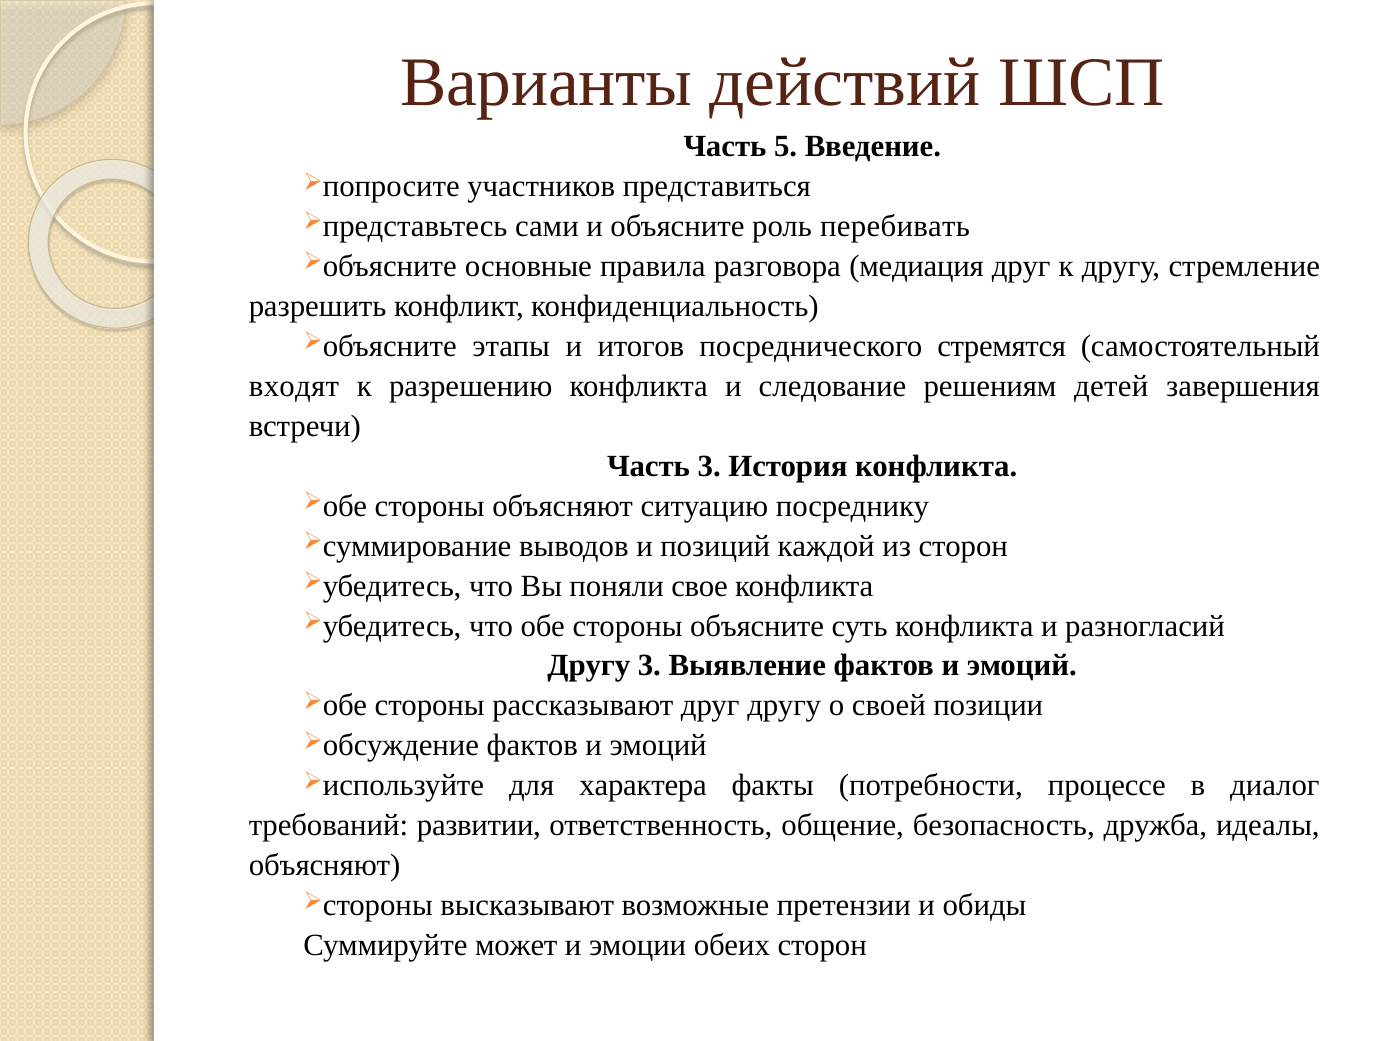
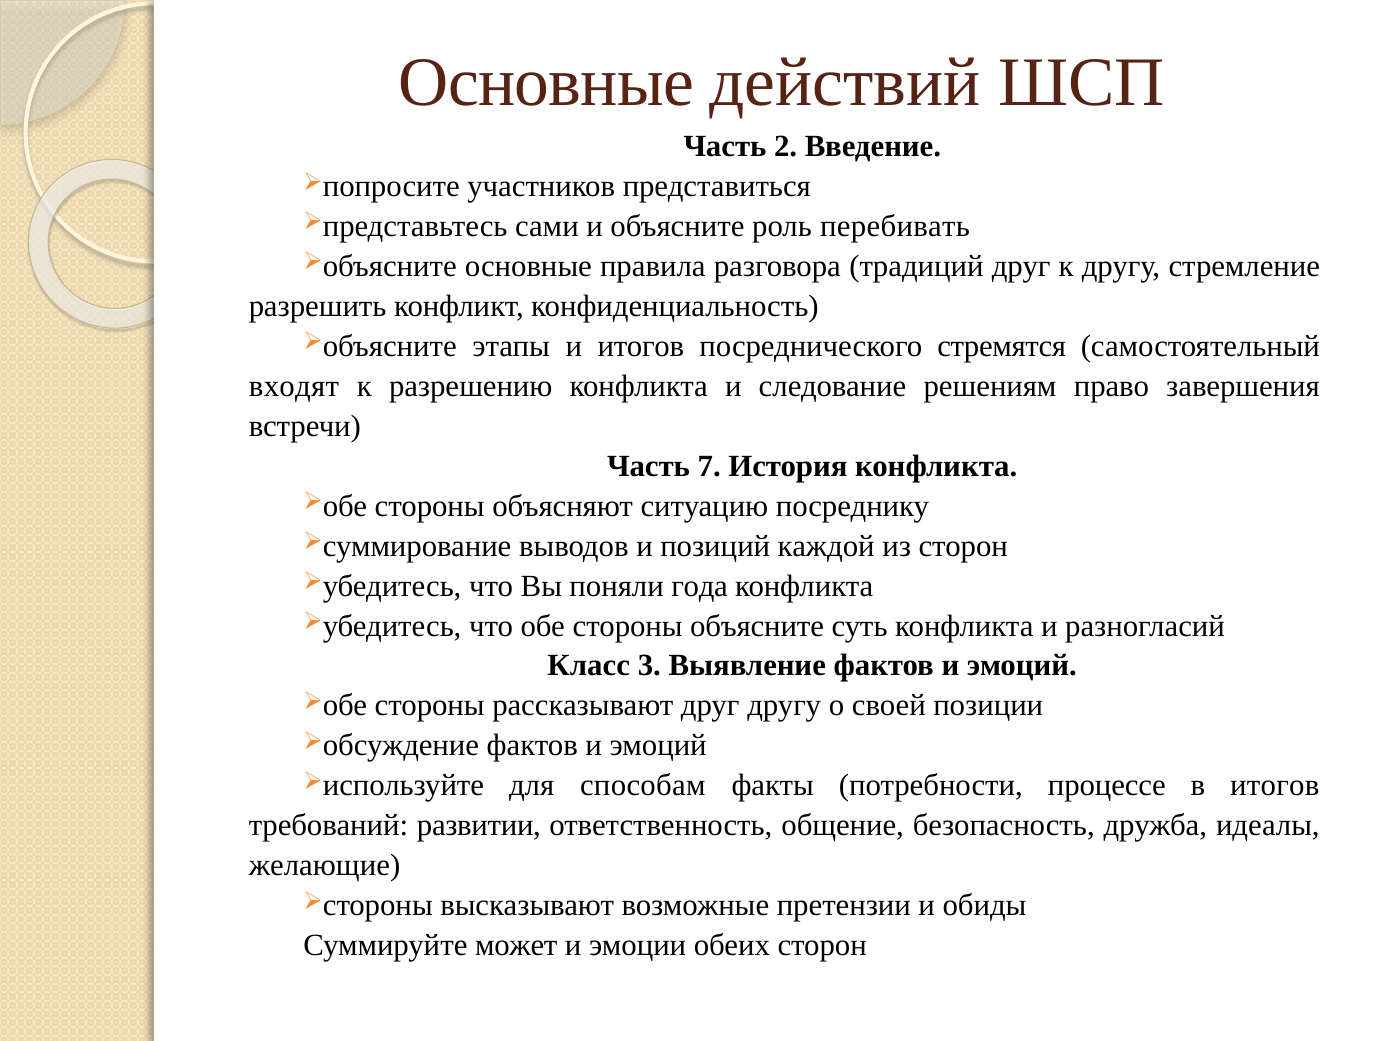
Варианты: Варианты -> Основные (546, 83)
5: 5 -> 2 (786, 147)
медиация: медиация -> традиций (916, 267)
детей: детей -> право (1111, 386)
Часть 3: 3 -> 7 (709, 466)
свое: свое -> года (700, 586)
Другу: Другу -> Класс (589, 666)
характера: характера -> способам (643, 786)
в диалог: диалог -> итогов (1275, 786)
объясняют: объясняют -> желающие (325, 866)
